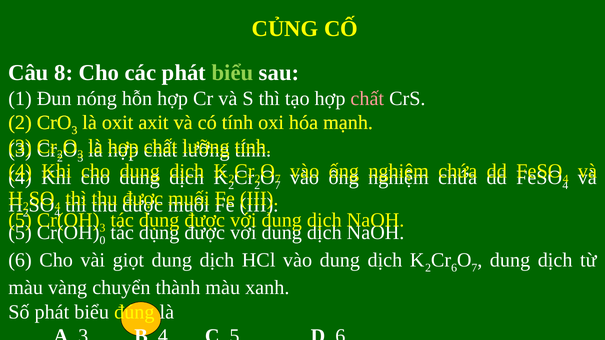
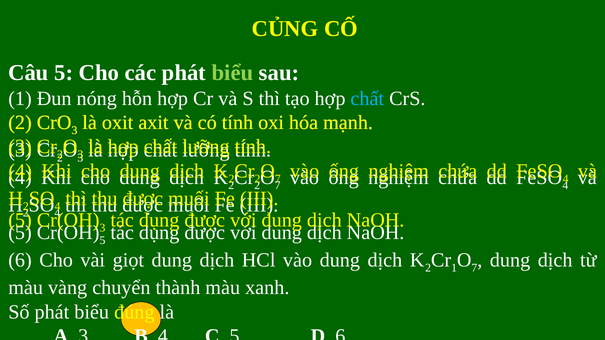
Câu 8: 8 -> 5 (64, 73)
chất colour: pink -> light blue (367, 98)
0: 0 -> 5 (103, 241)
Cr 6: 6 -> 1 (454, 268)
